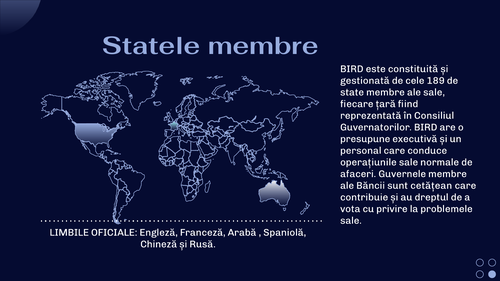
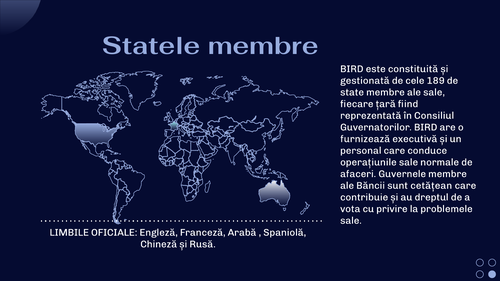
presupune: presupune -> furnizează (365, 139)
